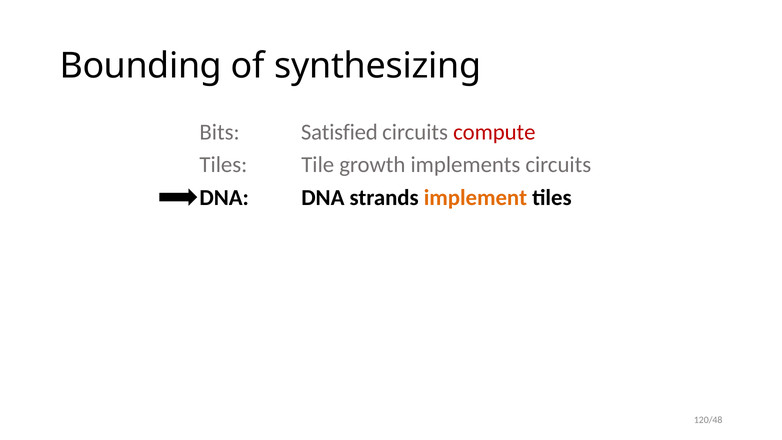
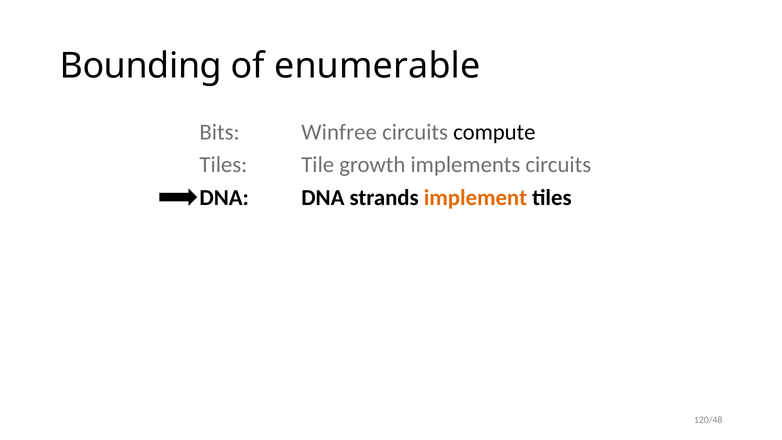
synthesizing: synthesizing -> enumerable (377, 66)
Satisfied: Satisfied -> Winfree (339, 132)
compute colour: red -> black (494, 132)
